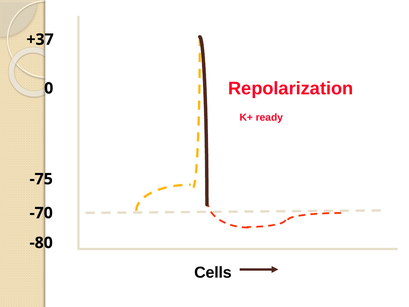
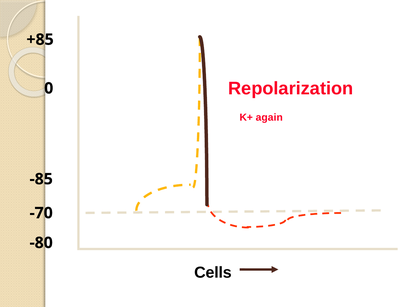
+37: +37 -> +85 (40, 40)
ready: ready -> again (269, 117)
-75: -75 -> -85 (41, 179)
